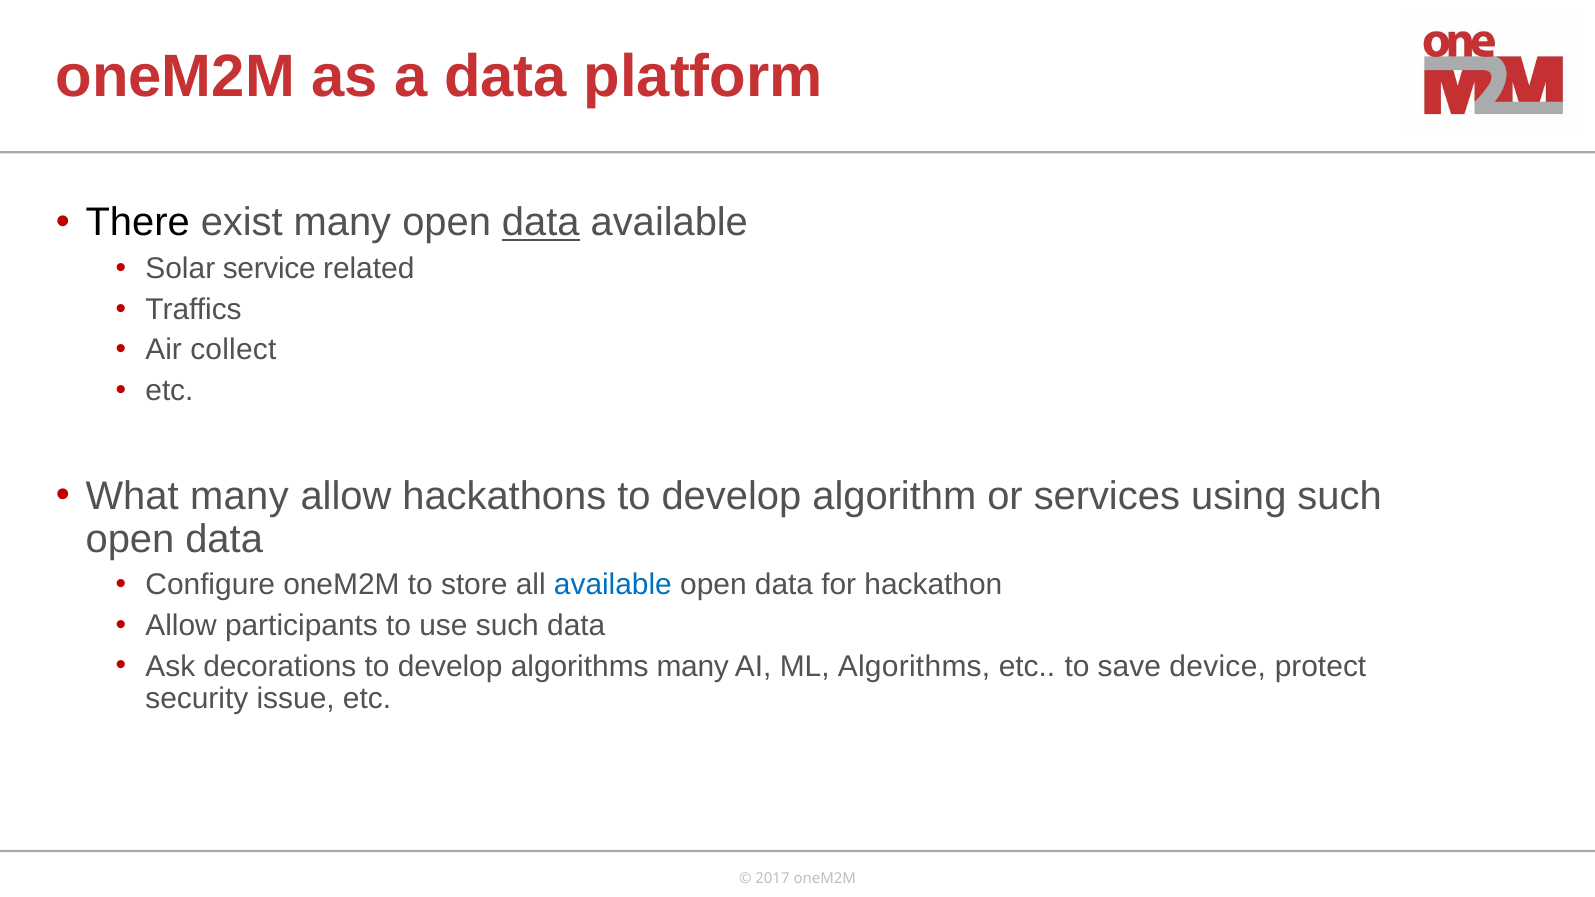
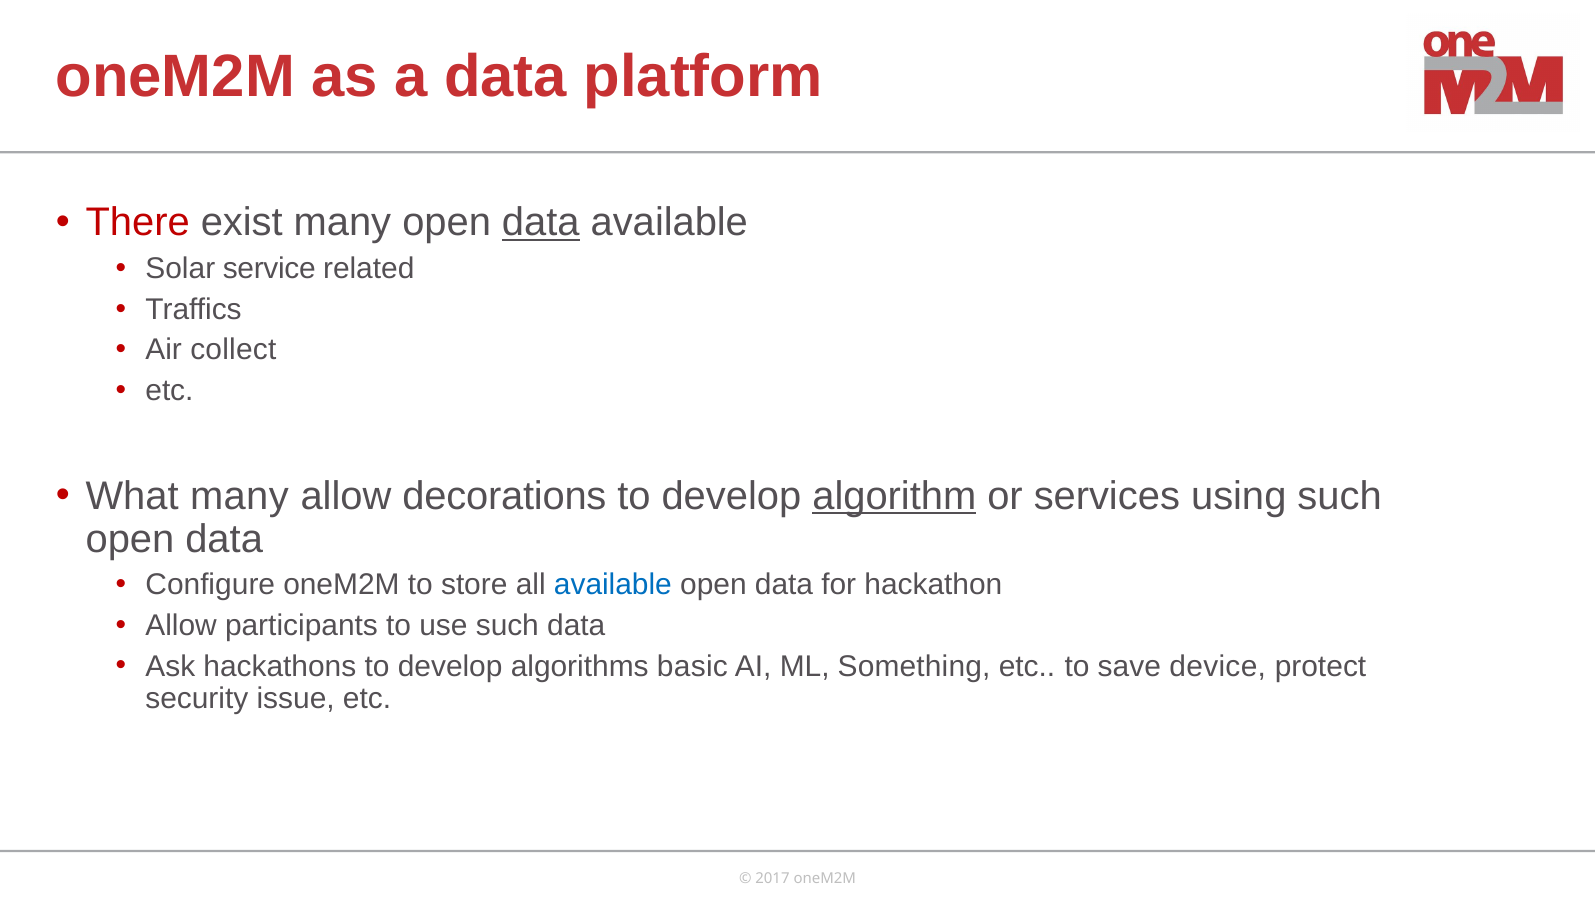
There colour: black -> red (138, 223)
hackathons: hackathons -> decorations (504, 496)
algorithm underline: none -> present (894, 496)
decorations: decorations -> hackathons (280, 666)
algorithms many: many -> basic (692, 666)
ML Algorithms: Algorithms -> Something (914, 666)
